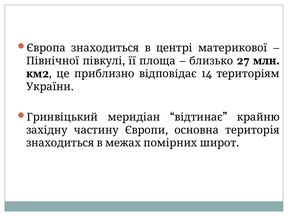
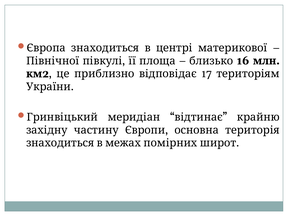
27: 27 -> 16 (243, 61)
14: 14 -> 17 (207, 74)
